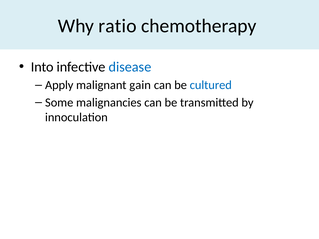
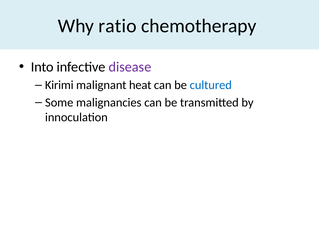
disease colour: blue -> purple (130, 67)
Apply: Apply -> Kirimi (59, 85)
gain: gain -> heat (140, 85)
